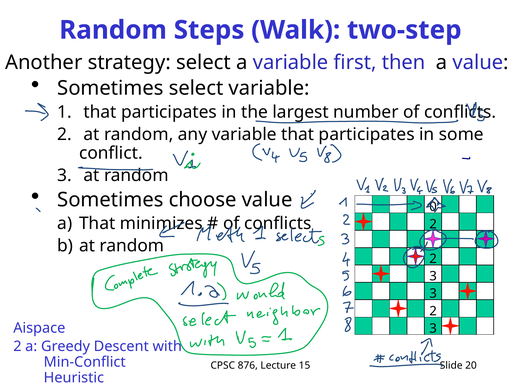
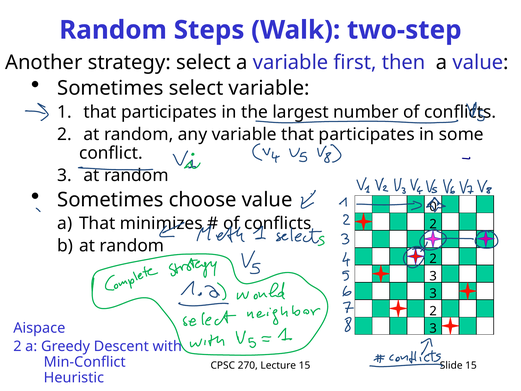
876: 876 -> 270 (248, 365)
Slide 20: 20 -> 15 (471, 365)
